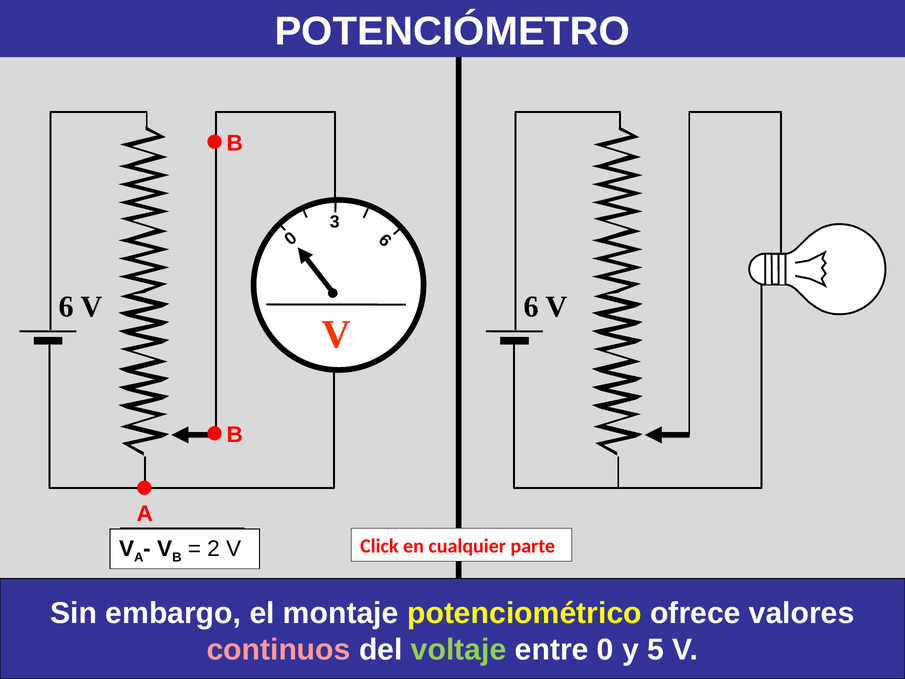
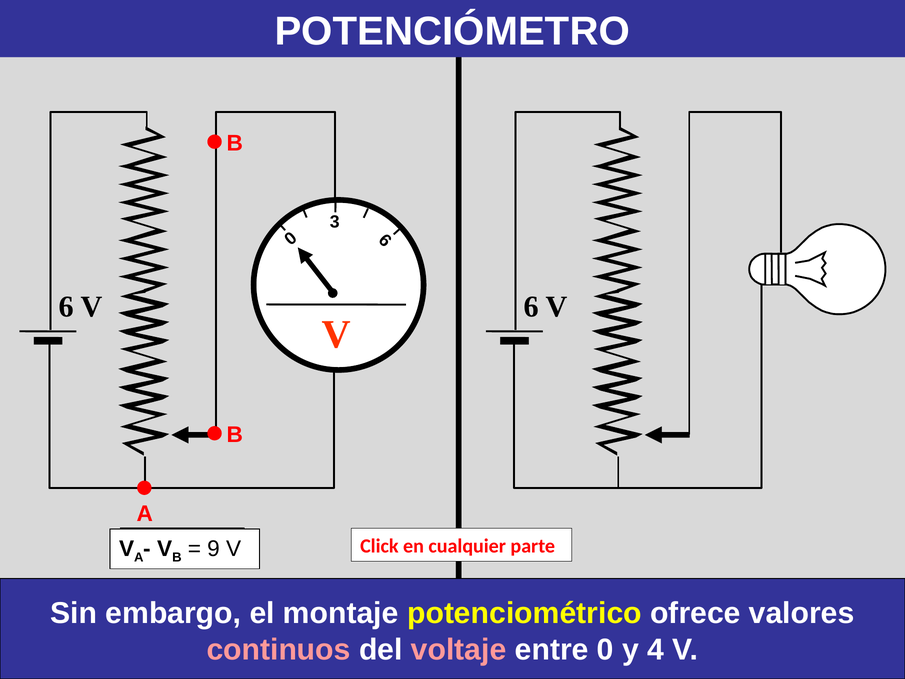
2: 2 -> 9 (213, 548)
voltaje colour: light green -> pink (459, 649)
5: 5 -> 4 (656, 649)
